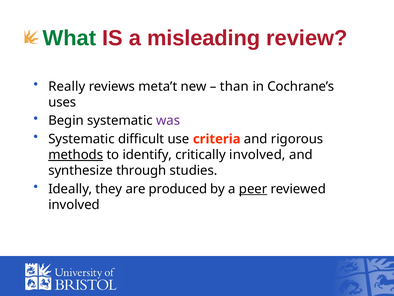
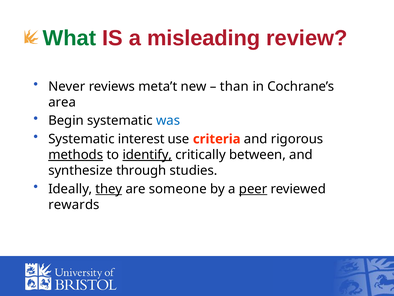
Really: Really -> Never (67, 86)
uses: uses -> area (62, 102)
was colour: purple -> blue (168, 120)
difficult: difficult -> interest (141, 139)
identify underline: none -> present (147, 155)
critically involved: involved -> between (257, 155)
they underline: none -> present (109, 189)
produced: produced -> someone (178, 189)
involved: involved -> rewards (74, 204)
